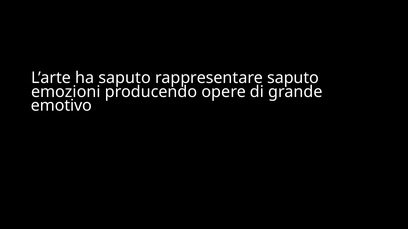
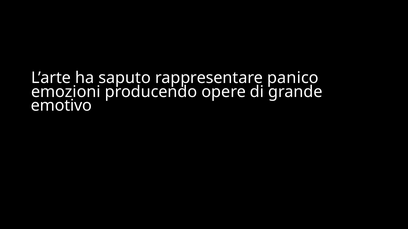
rappresentare saputo: saputo -> panico (293, 78)
